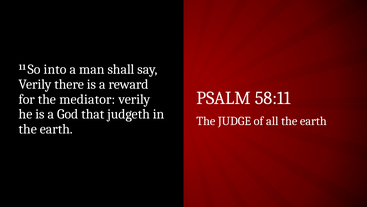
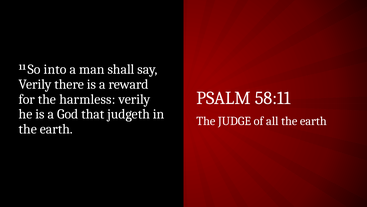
mediator: mediator -> harmless (87, 99)
